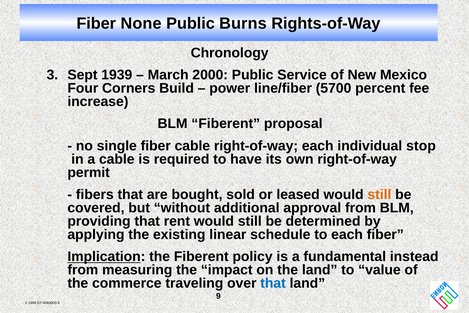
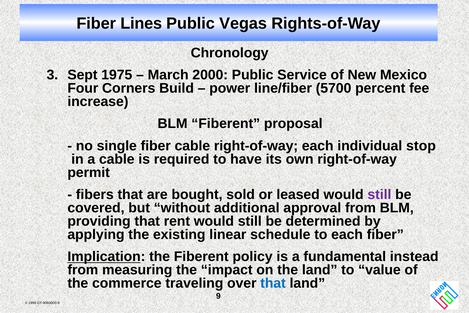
None: None -> Lines (141, 24)
Burns: Burns -> Vegas (243, 24)
1939: 1939 -> 1975 (117, 75)
still colour: orange -> purple (379, 194)
